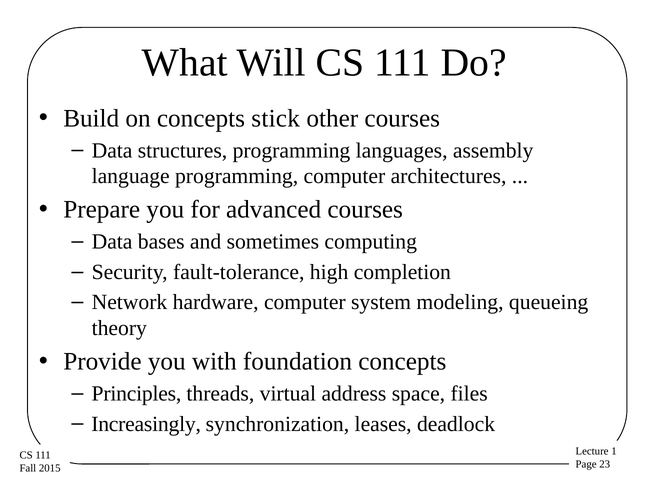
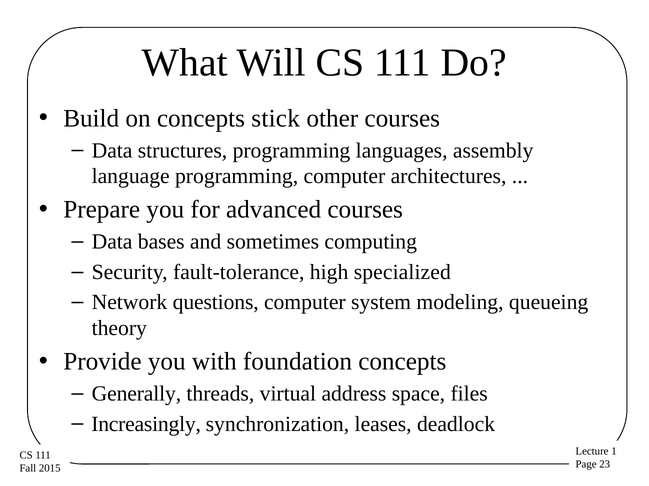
completion: completion -> specialized (402, 272)
hardware: hardware -> questions (216, 303)
Principles: Principles -> Generally (136, 394)
